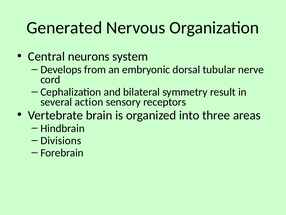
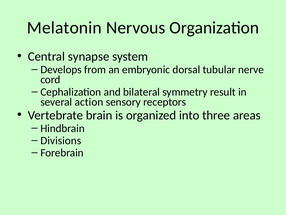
Generated: Generated -> Melatonin (64, 28)
neurons: neurons -> synapse (89, 56)
